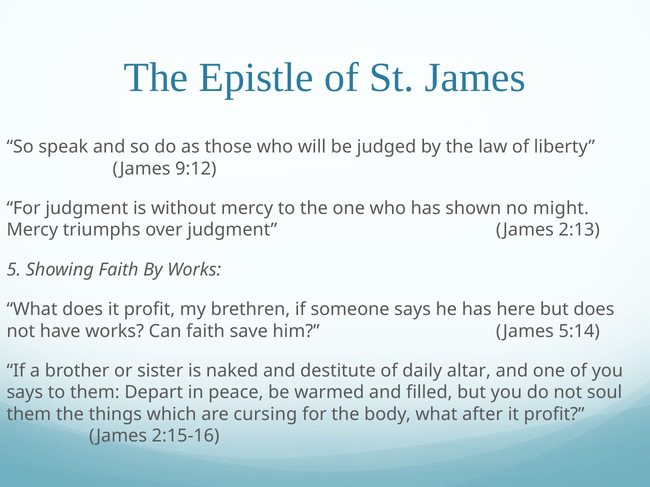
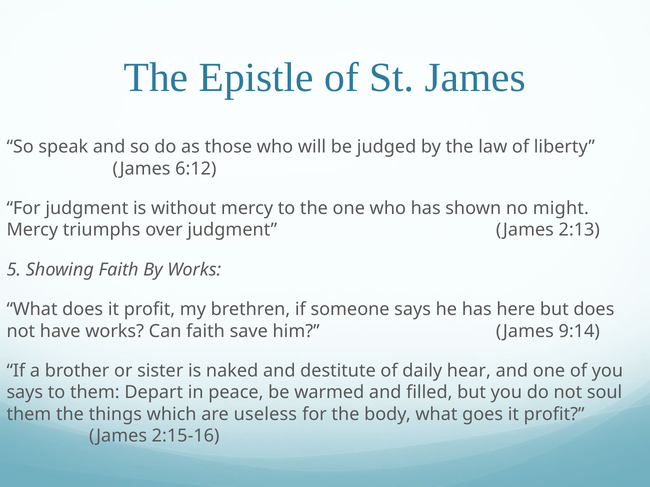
9:12: 9:12 -> 6:12 (196, 169)
5:14: 5:14 -> 9:14 (579, 331)
altar: altar -> hear (469, 371)
cursing: cursing -> useless (265, 415)
after: after -> goes (483, 415)
